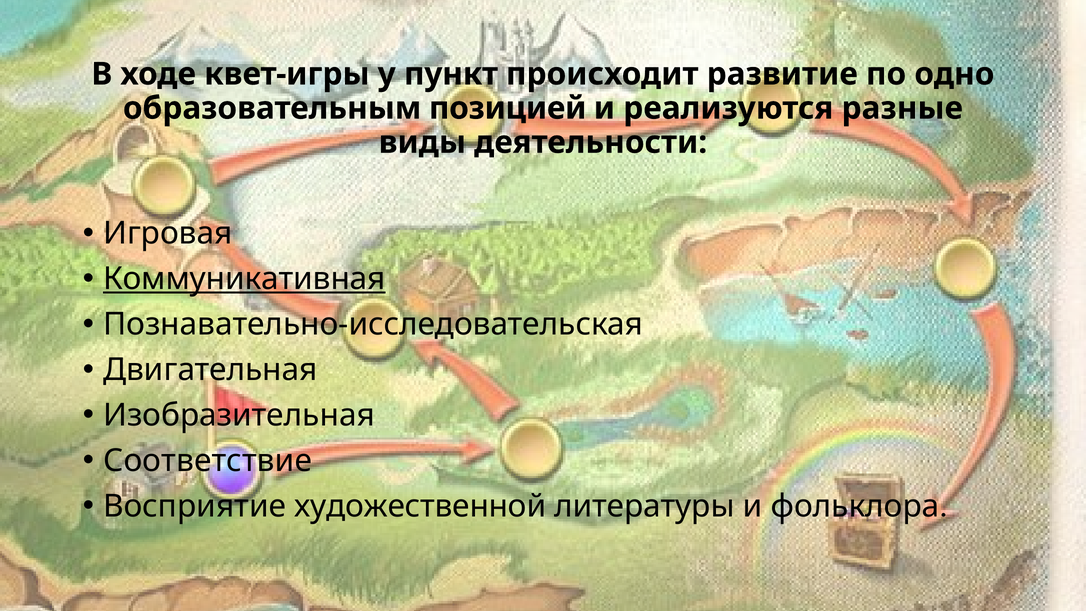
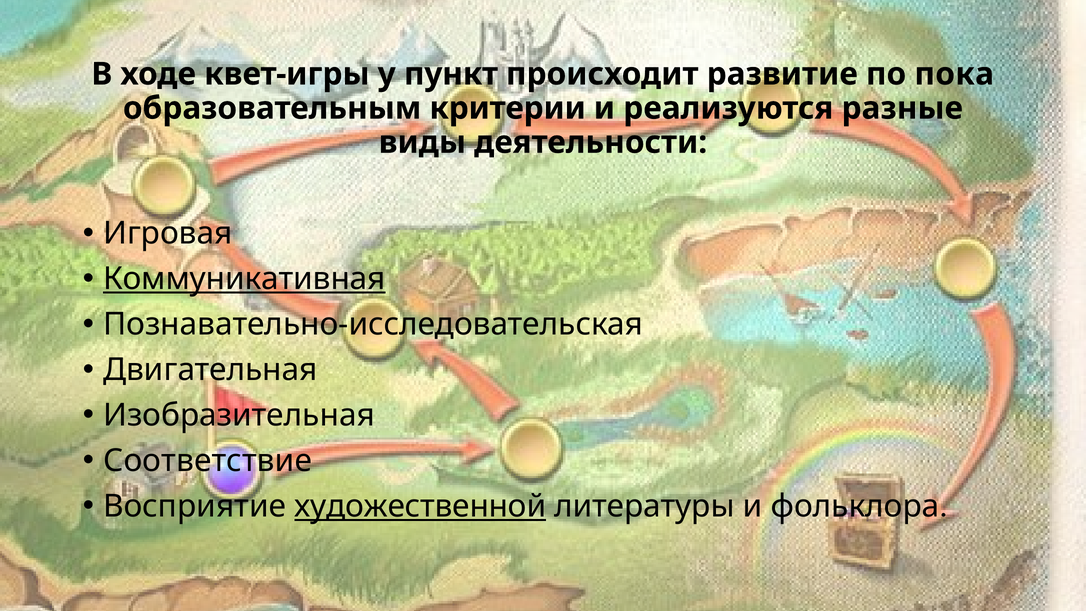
одно: одно -> пока (954, 74)
позицией: позицией -> критерии (508, 108)
художественной underline: none -> present (420, 506)
